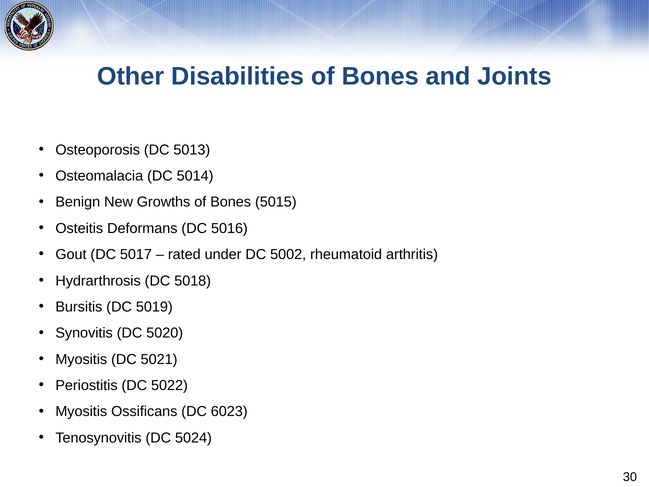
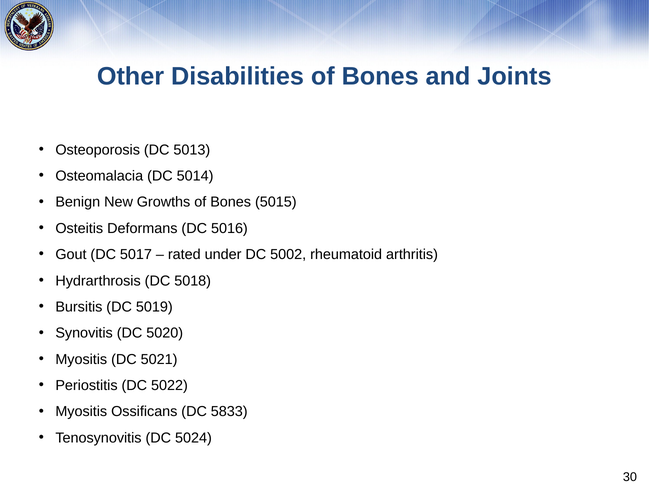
6023: 6023 -> 5833 (229, 411)
